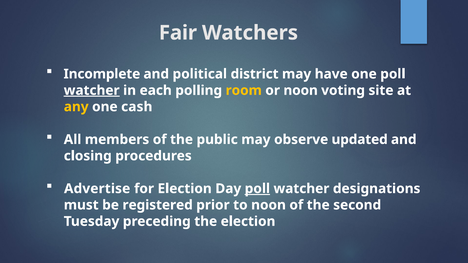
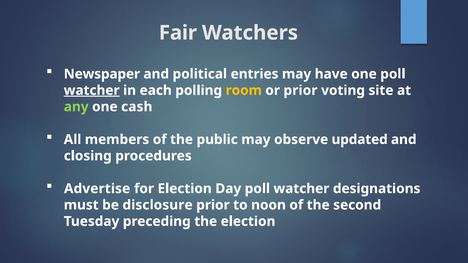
Incomplete: Incomplete -> Newspaper (102, 74)
district: district -> entries (255, 74)
or noon: noon -> prior (300, 90)
any colour: yellow -> light green (76, 107)
poll underline: present -> none (257, 189)
registered: registered -> disclosure (158, 205)
